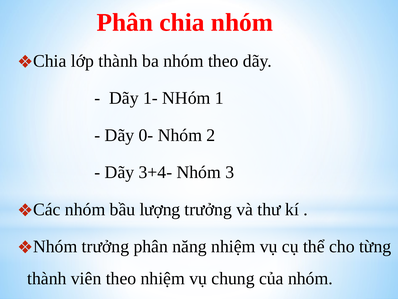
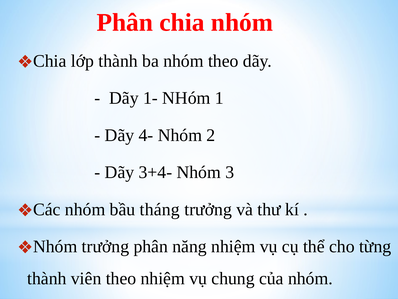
0-: 0- -> 4- (146, 135)
lượng: lượng -> tháng (160, 209)
